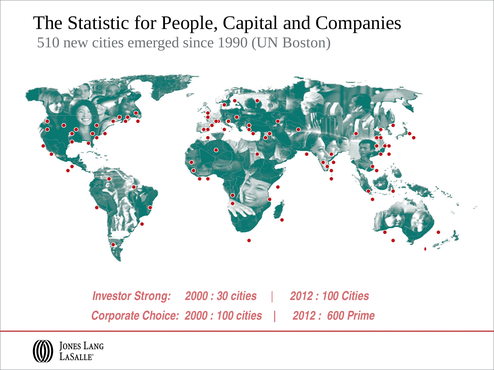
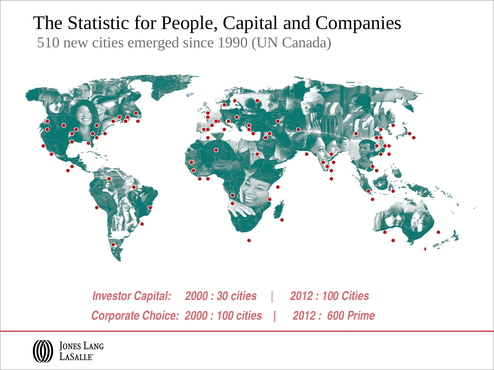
Boston: Boston -> Canada (307, 42)
Investor Strong: Strong -> Capital (153, 297)
